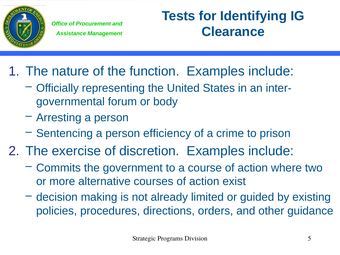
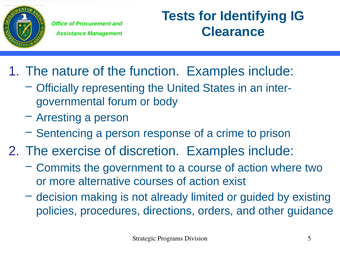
efficiency: efficiency -> response (167, 133)
